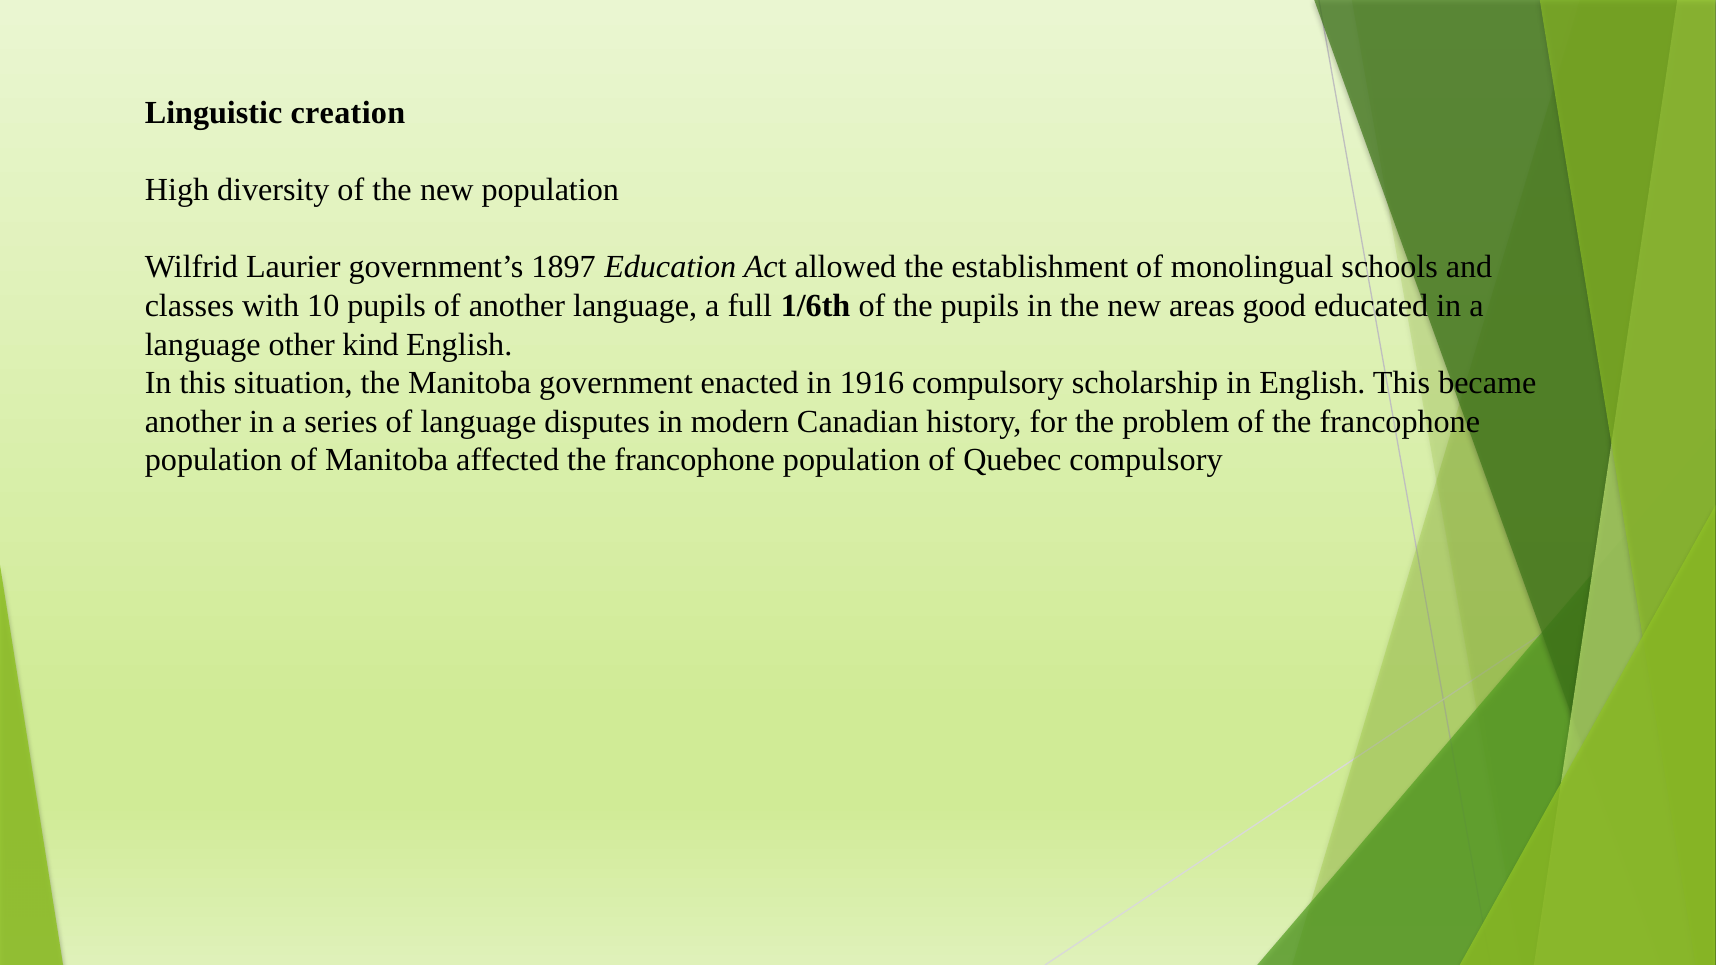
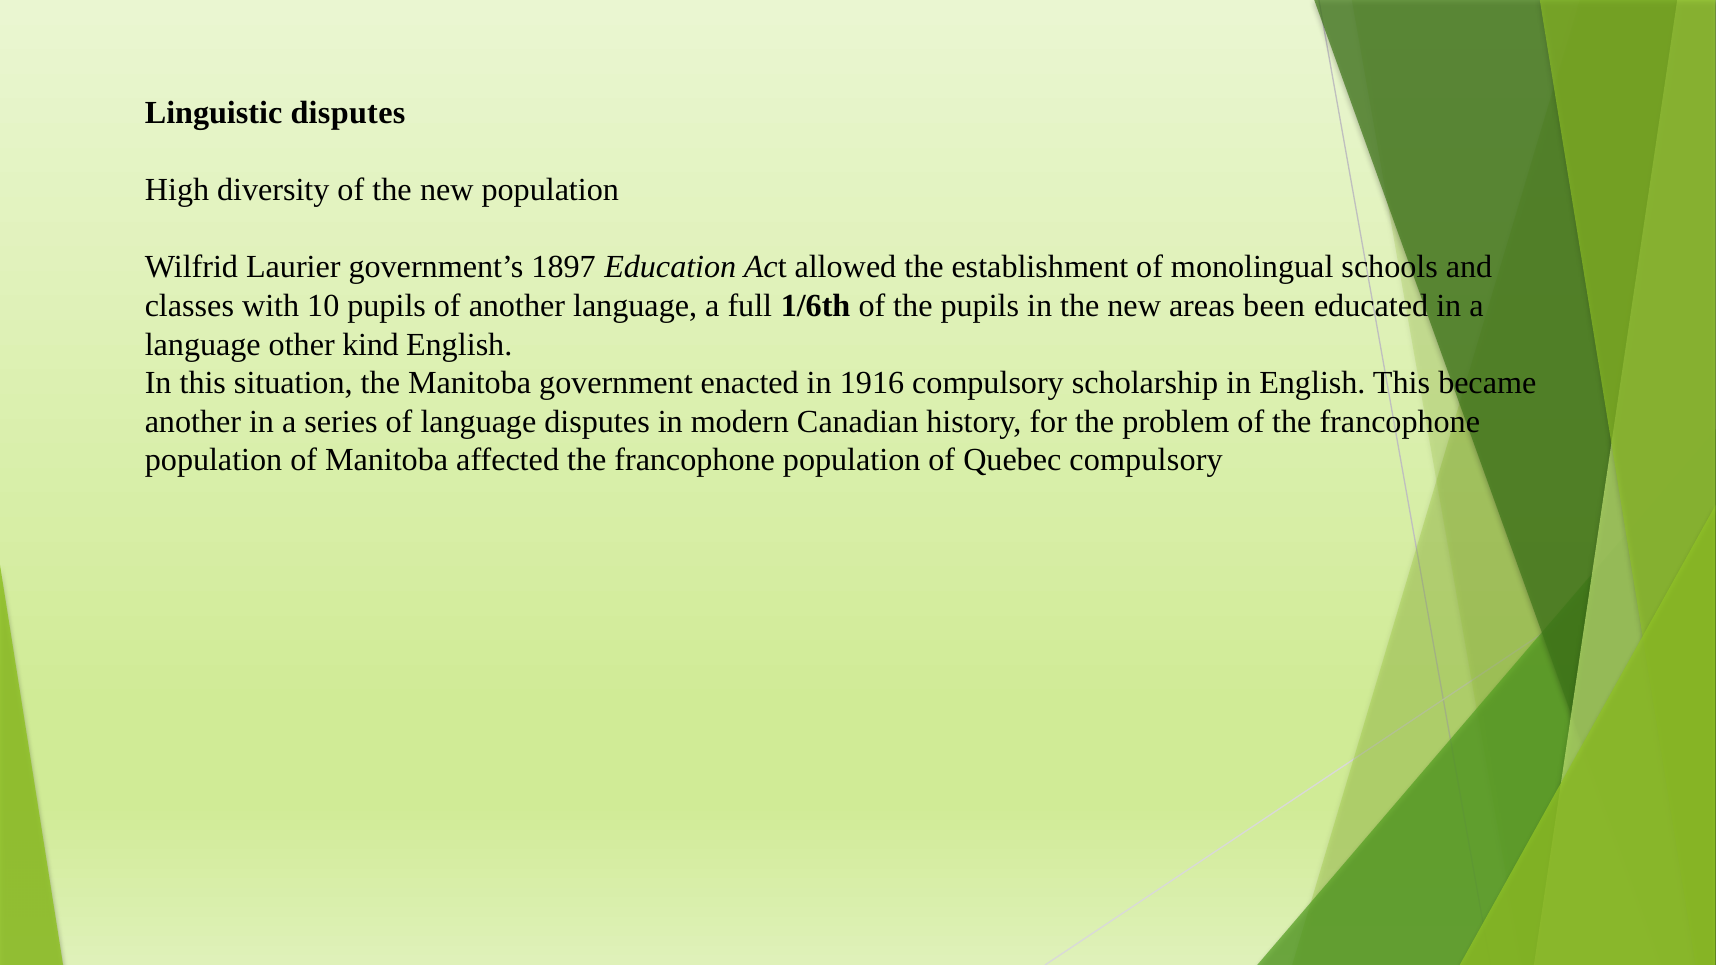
Linguistic creation: creation -> disputes (348, 113)
good: good -> been (1274, 306)
